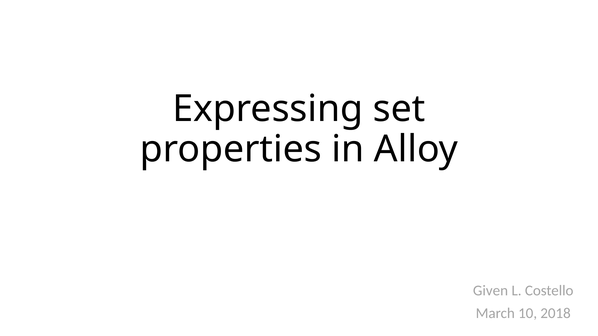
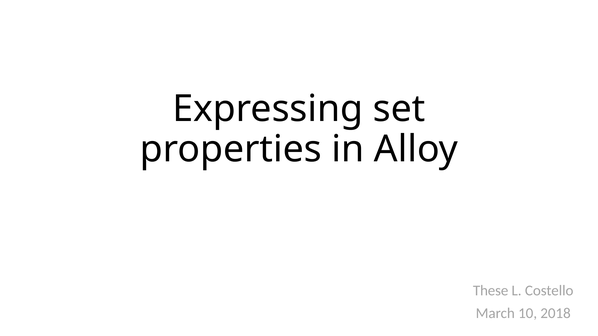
Given: Given -> These (491, 291)
